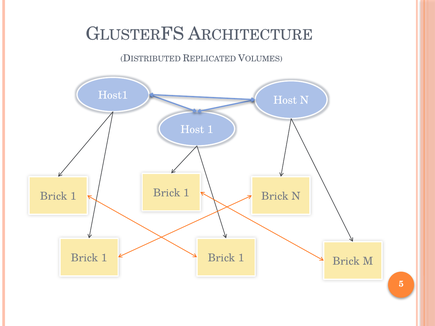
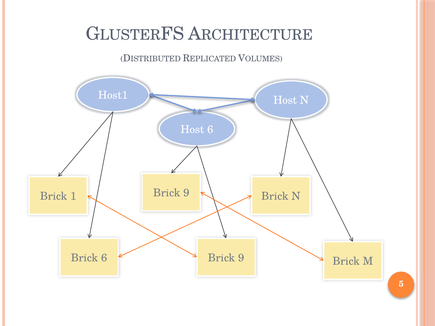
Host 1: 1 -> 6 (210, 130)
1: 1 -> 9 (186, 193)
1: 1 -> 6 (104, 258)
1: 1 -> 9 (241, 258)
